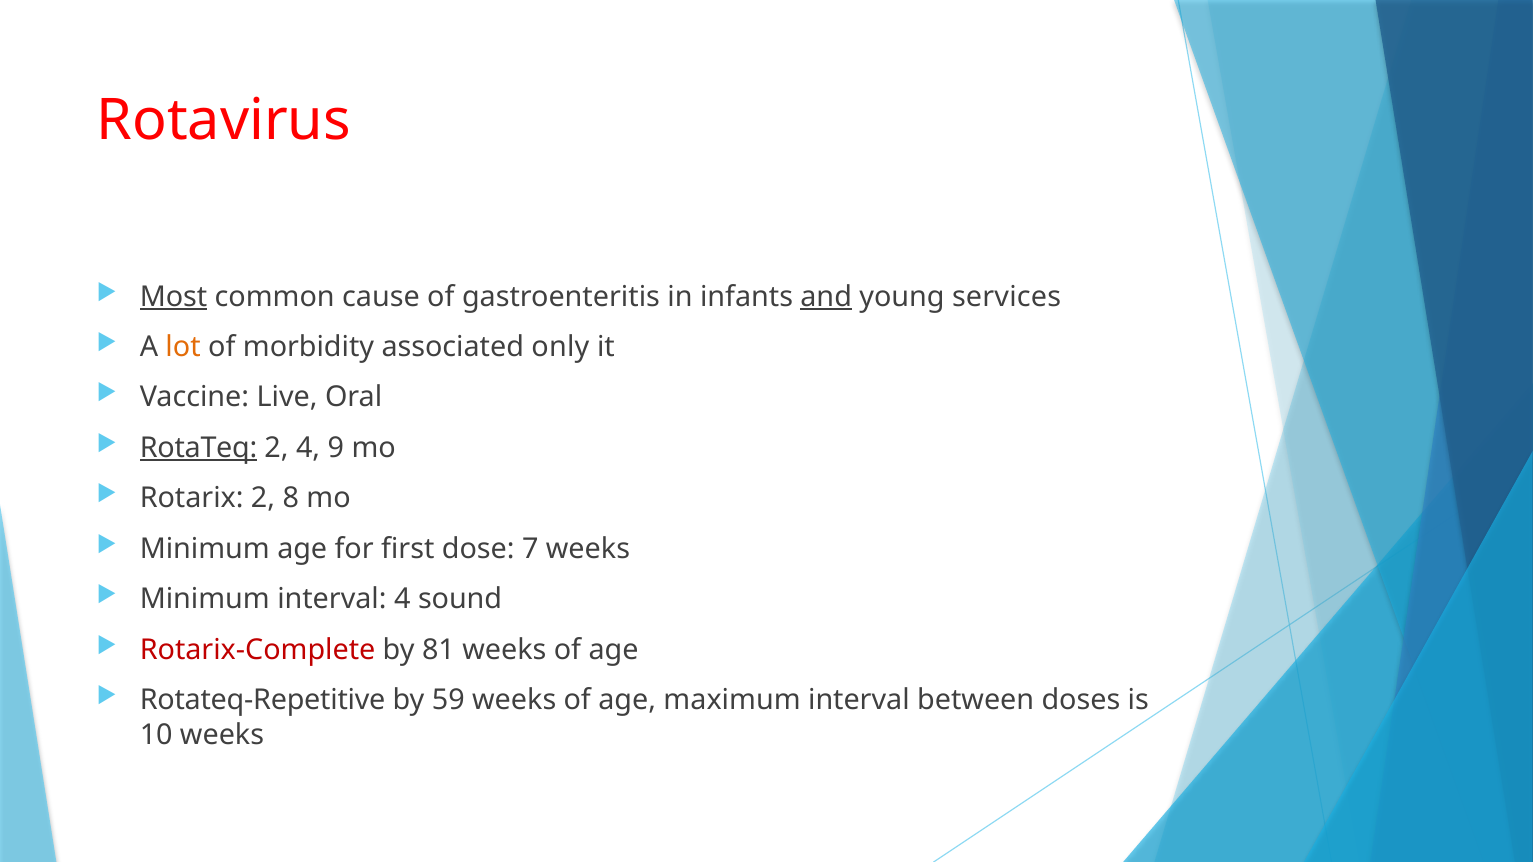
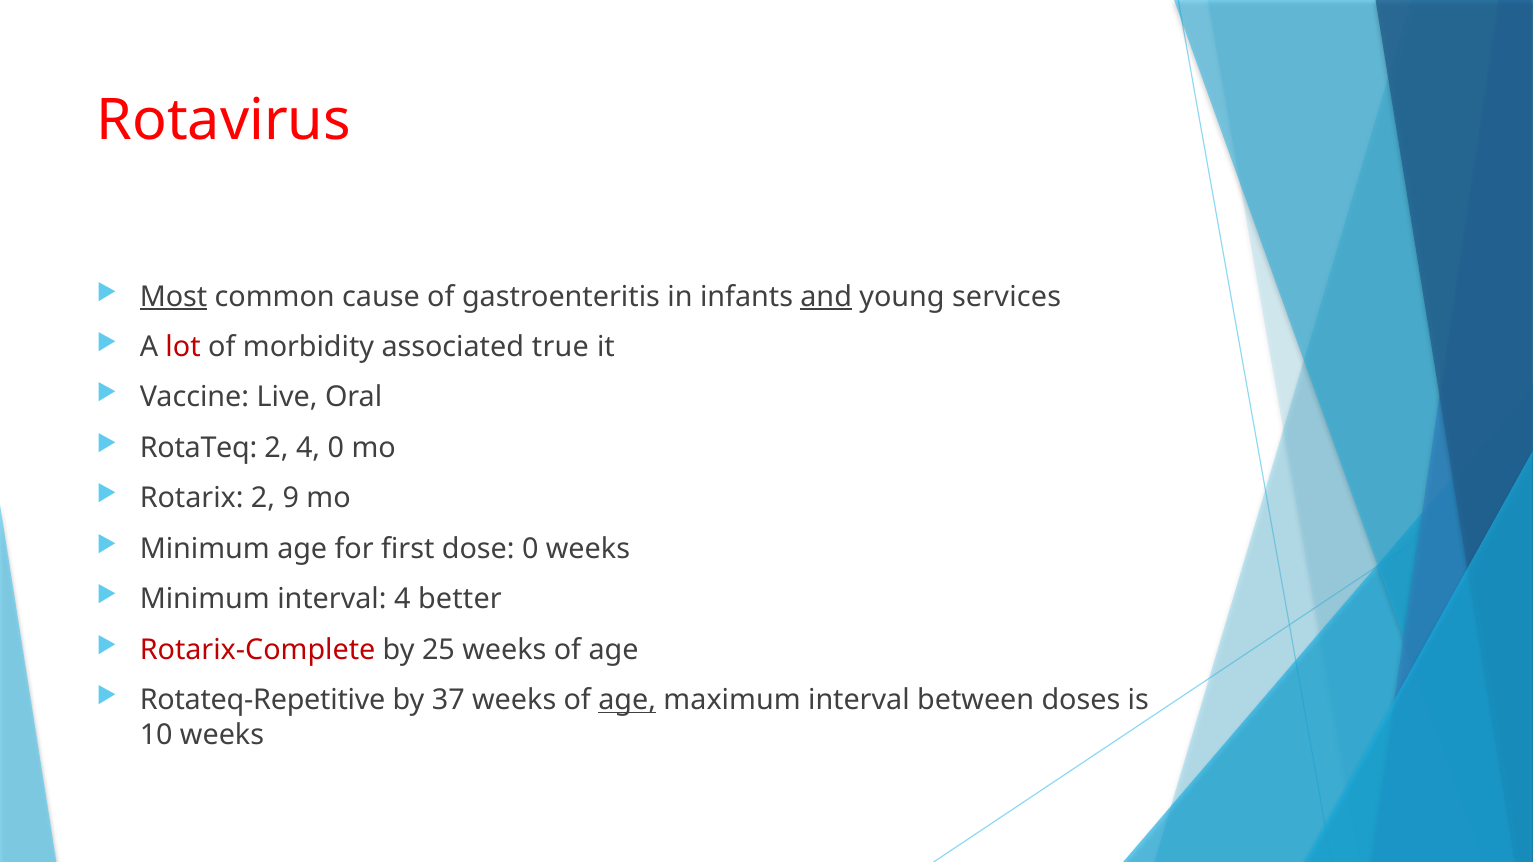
lot colour: orange -> red (183, 347)
only: only -> true (560, 347)
RotaTeq underline: present -> none (199, 448)
4 9: 9 -> 0 (336, 448)
8: 8 -> 9 (291, 499)
dose 7: 7 -> 0 (530, 549)
sound: sound -> better (460, 600)
81: 81 -> 25 (438, 650)
59: 59 -> 37 (448, 700)
age underline: none -> present (627, 700)
